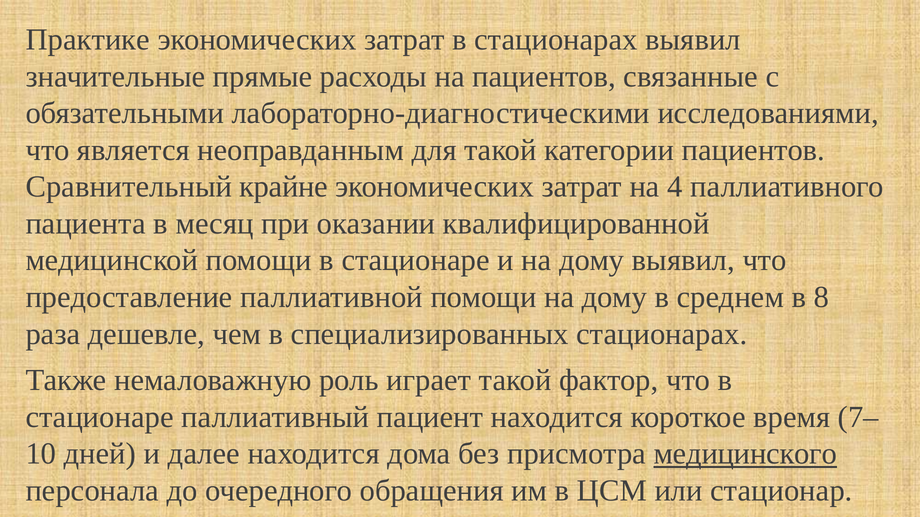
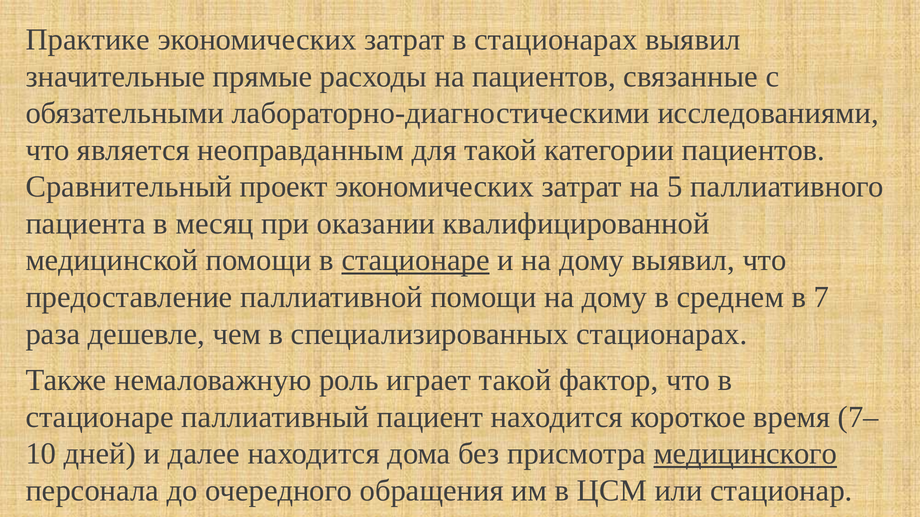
крайне: крайне -> проект (284, 187)
4: 4 -> 5 (675, 187)
стационаре underline: none -> present (416, 261)
8: 8 -> 7 (821, 297)
